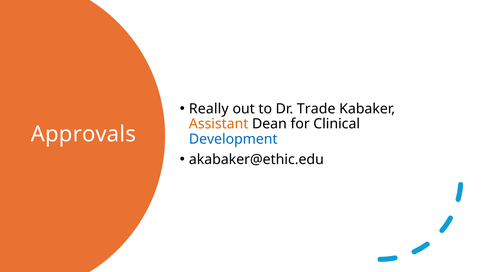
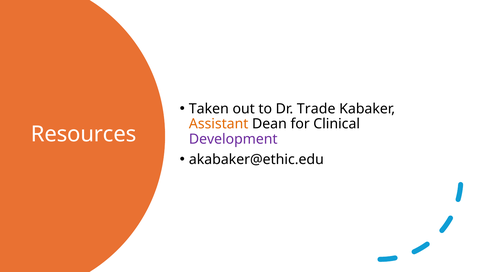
Really: Really -> Taken (209, 109)
Approvals: Approvals -> Resources (84, 134)
Development colour: blue -> purple (233, 139)
